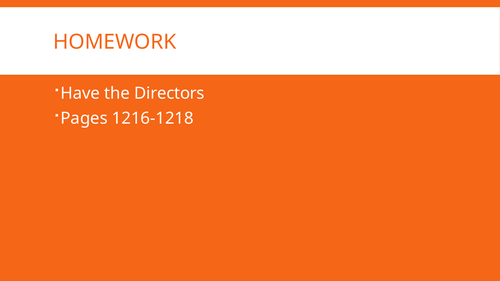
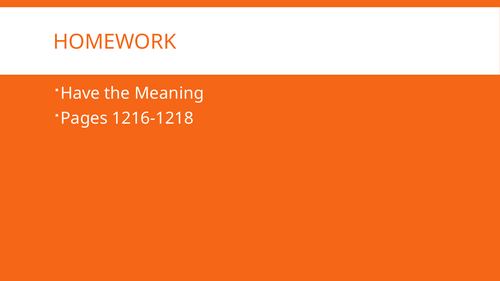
Directors: Directors -> Meaning (169, 93)
